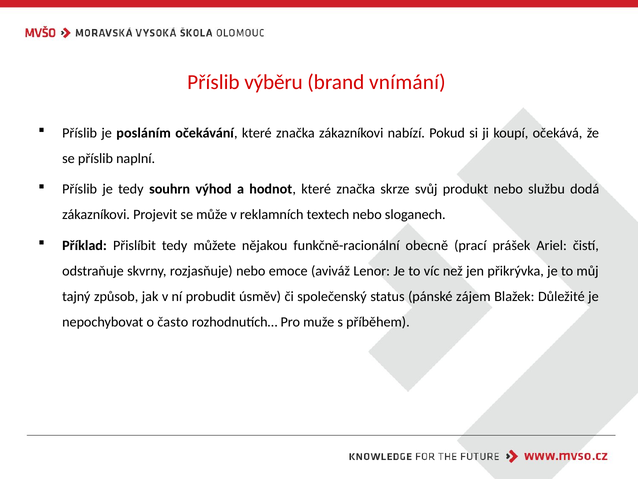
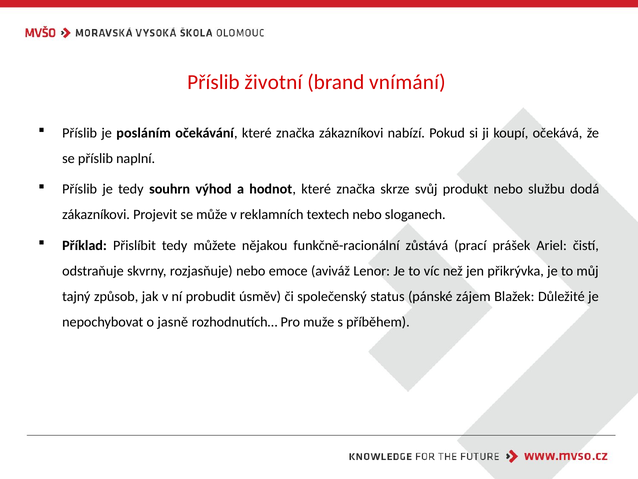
výběru: výběru -> životní (273, 82)
obecně: obecně -> zůstává (427, 245)
často: často -> jasně (173, 322)
